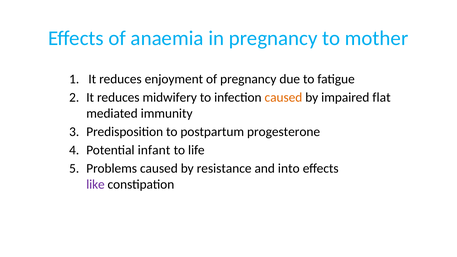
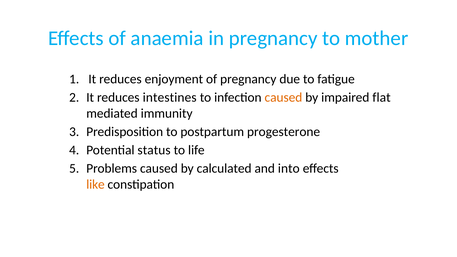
midwifery: midwifery -> intestines (170, 97)
infant: infant -> status (154, 150)
resistance: resistance -> calculated (224, 169)
like colour: purple -> orange (95, 185)
